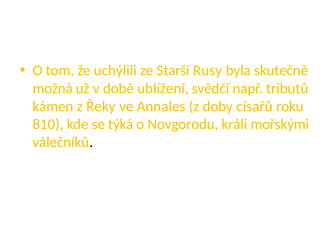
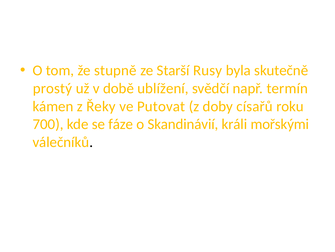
uchýlili: uchýlili -> stupně (115, 70)
možná: možná -> prostý (53, 88)
tributů: tributů -> termín (287, 88)
Annales: Annales -> Putovat (161, 106)
810: 810 -> 700 (48, 124)
týká: týká -> fáze (121, 124)
Novgorodu: Novgorodu -> Skandinávií (183, 124)
